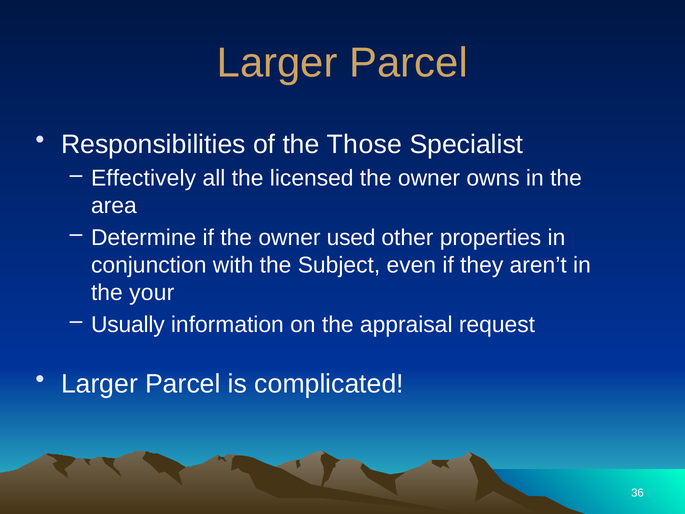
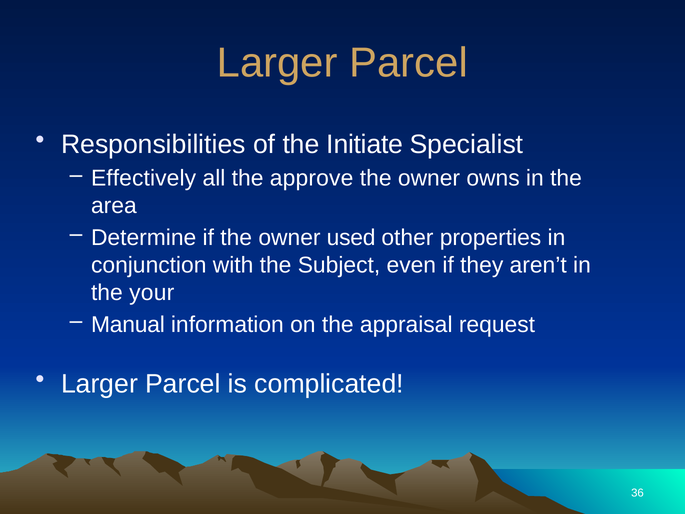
Those: Those -> Initiate (365, 144)
licensed: licensed -> approve (312, 178)
Usually: Usually -> Manual (128, 324)
